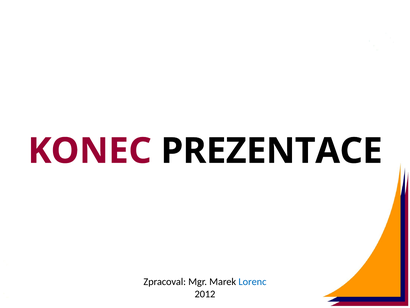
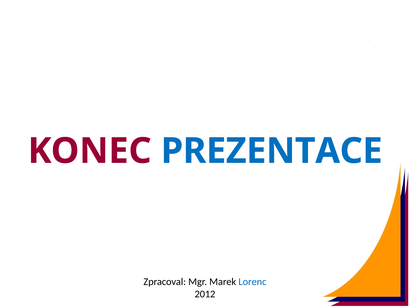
PREZENTACE colour: black -> blue (272, 151)
